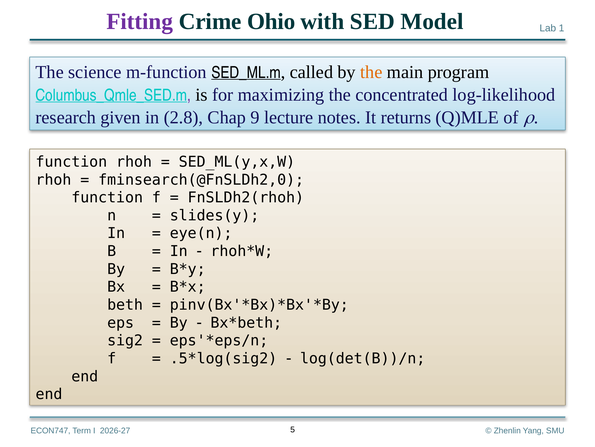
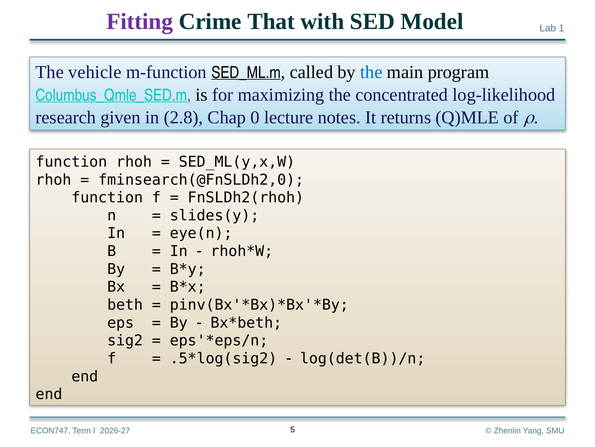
Ohio: Ohio -> That (271, 21)
science: science -> vehicle (95, 72)
the colour: orange -> blue (371, 72)
9: 9 -> 0 (255, 117)
